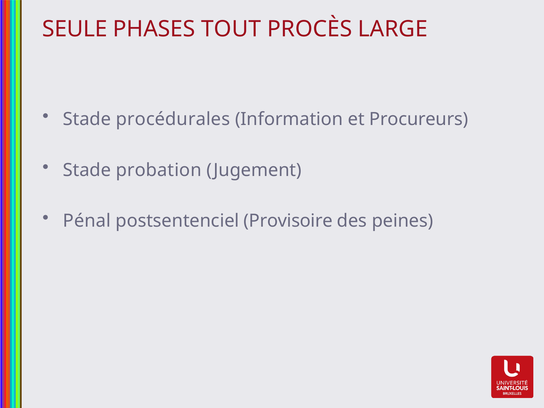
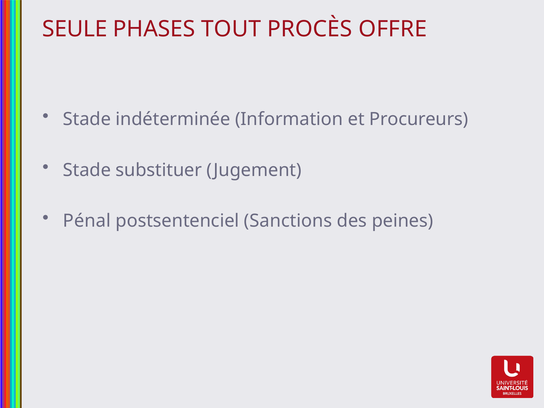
LARGE: LARGE -> OFFRE (393, 29)
procédurales: procédurales -> indéterminée (173, 119)
probation: probation -> substituer (159, 170)
Provisoire: Provisoire -> Sanctions (288, 221)
